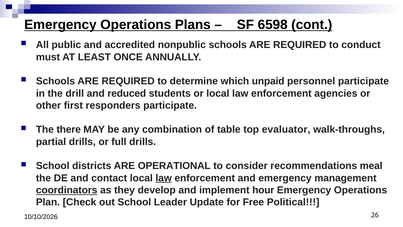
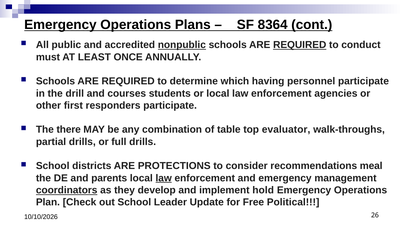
6598: 6598 -> 8364 (273, 25)
nonpublic underline: none -> present (182, 45)
REQUIRED underline: none -> present (300, 45)
unpaid: unpaid -> having (268, 81)
reduced: reduced -> courses (127, 93)
OPERATIONAL: OPERATIONAL -> PROTECTIONS (174, 166)
contact: contact -> parents (109, 178)
hour: hour -> hold (263, 190)
